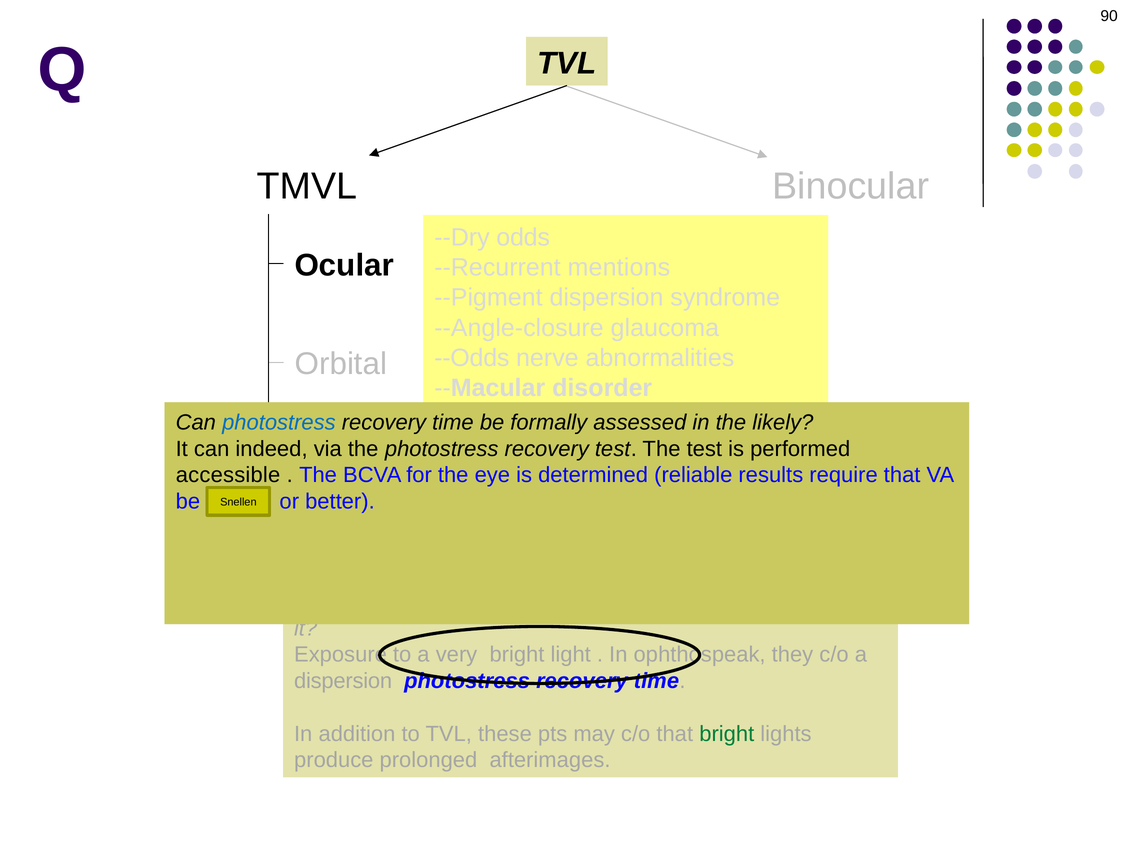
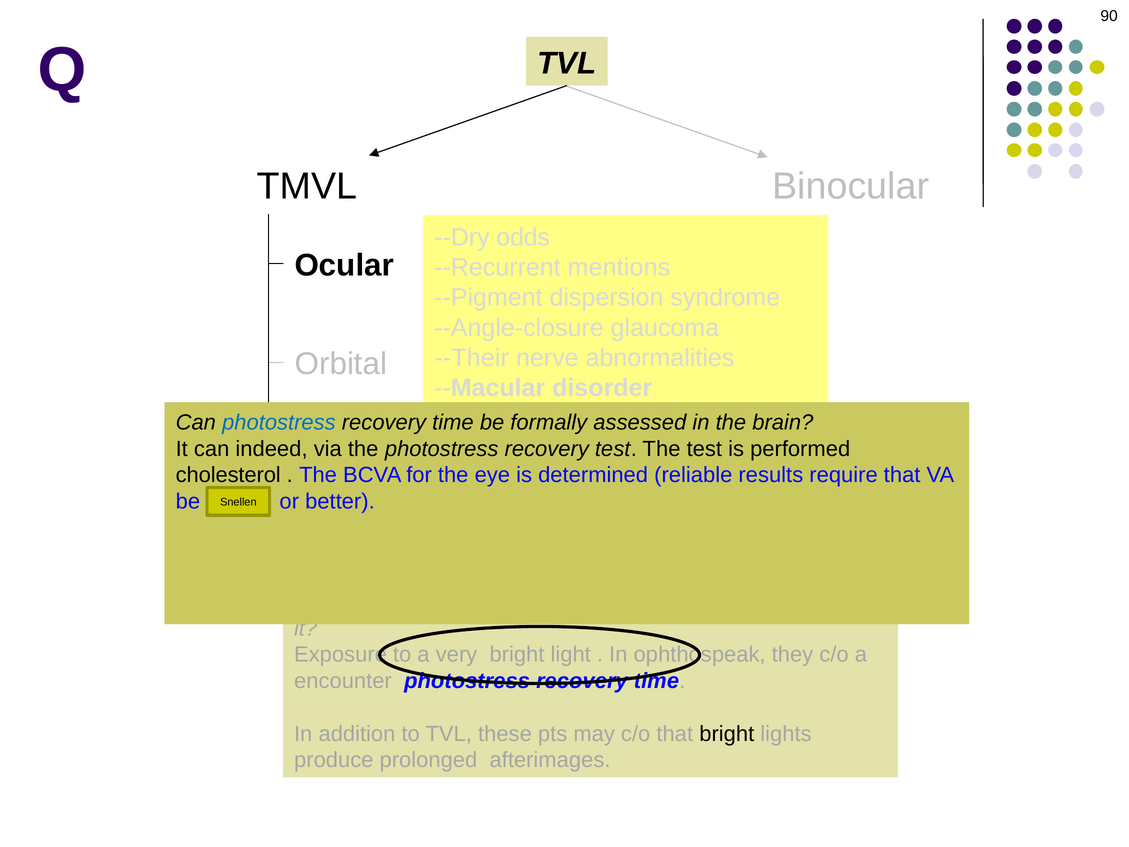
--Odds: --Odds -> --Their (472, 358)
likely: likely -> brain (783, 422)
accessible: accessible -> cholesterol (228, 475)
dispersion: dispersion -> encounter (343, 681)
bright colour: green -> black (727, 734)
